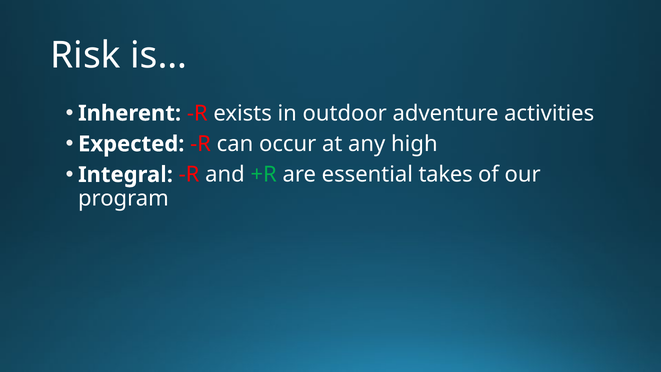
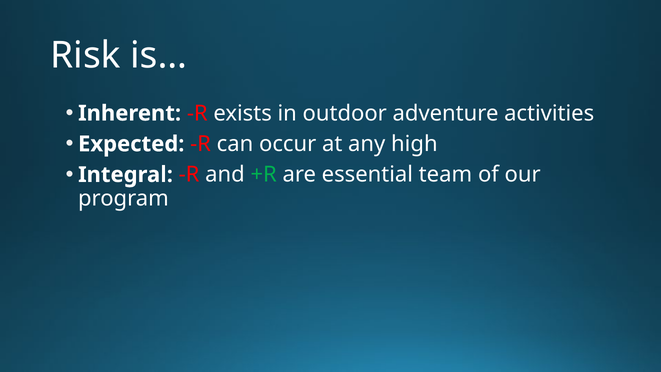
takes: takes -> team (445, 175)
